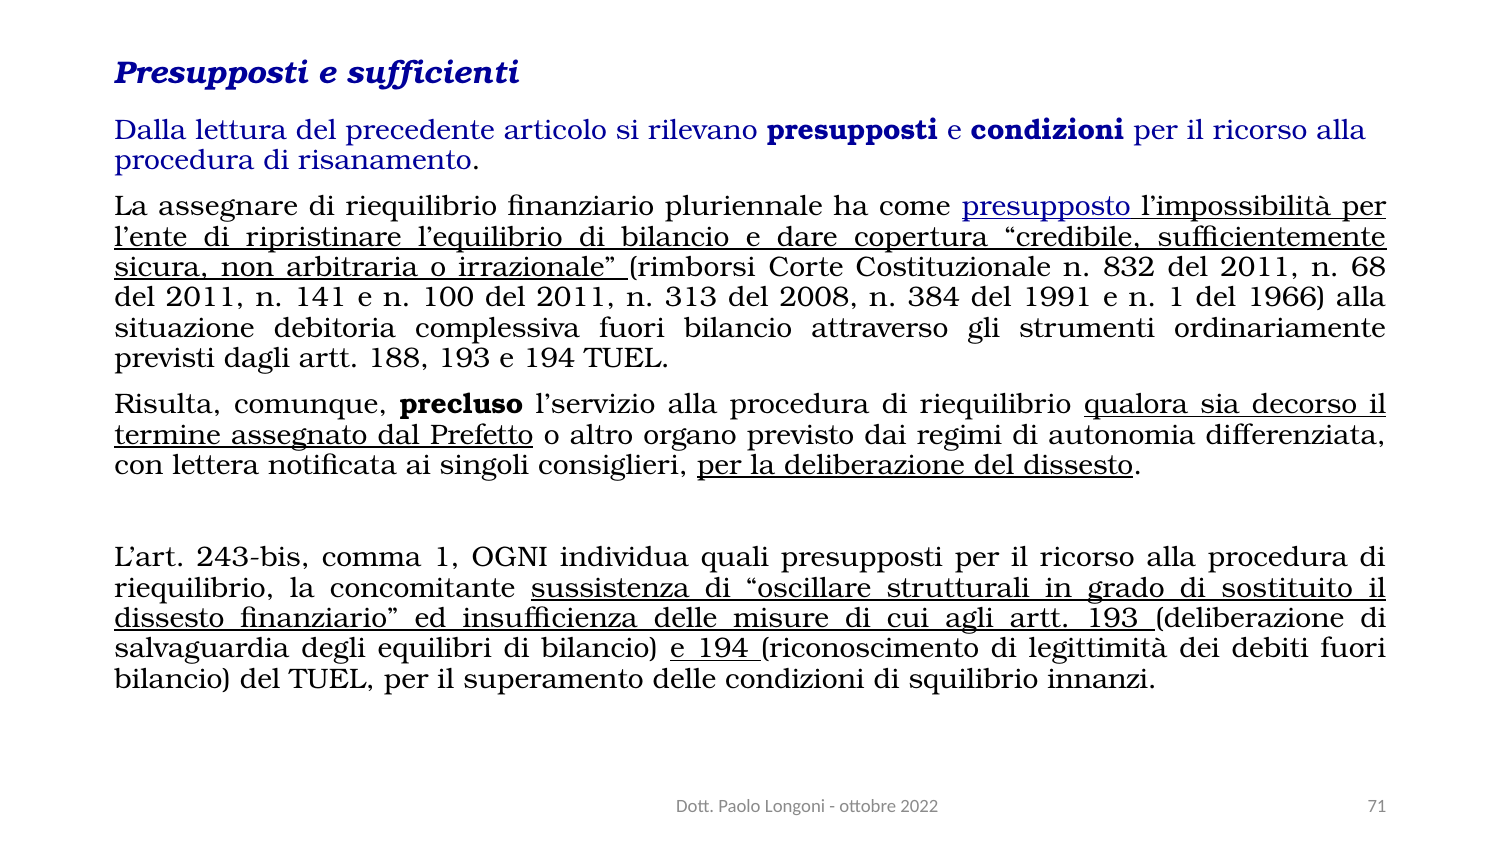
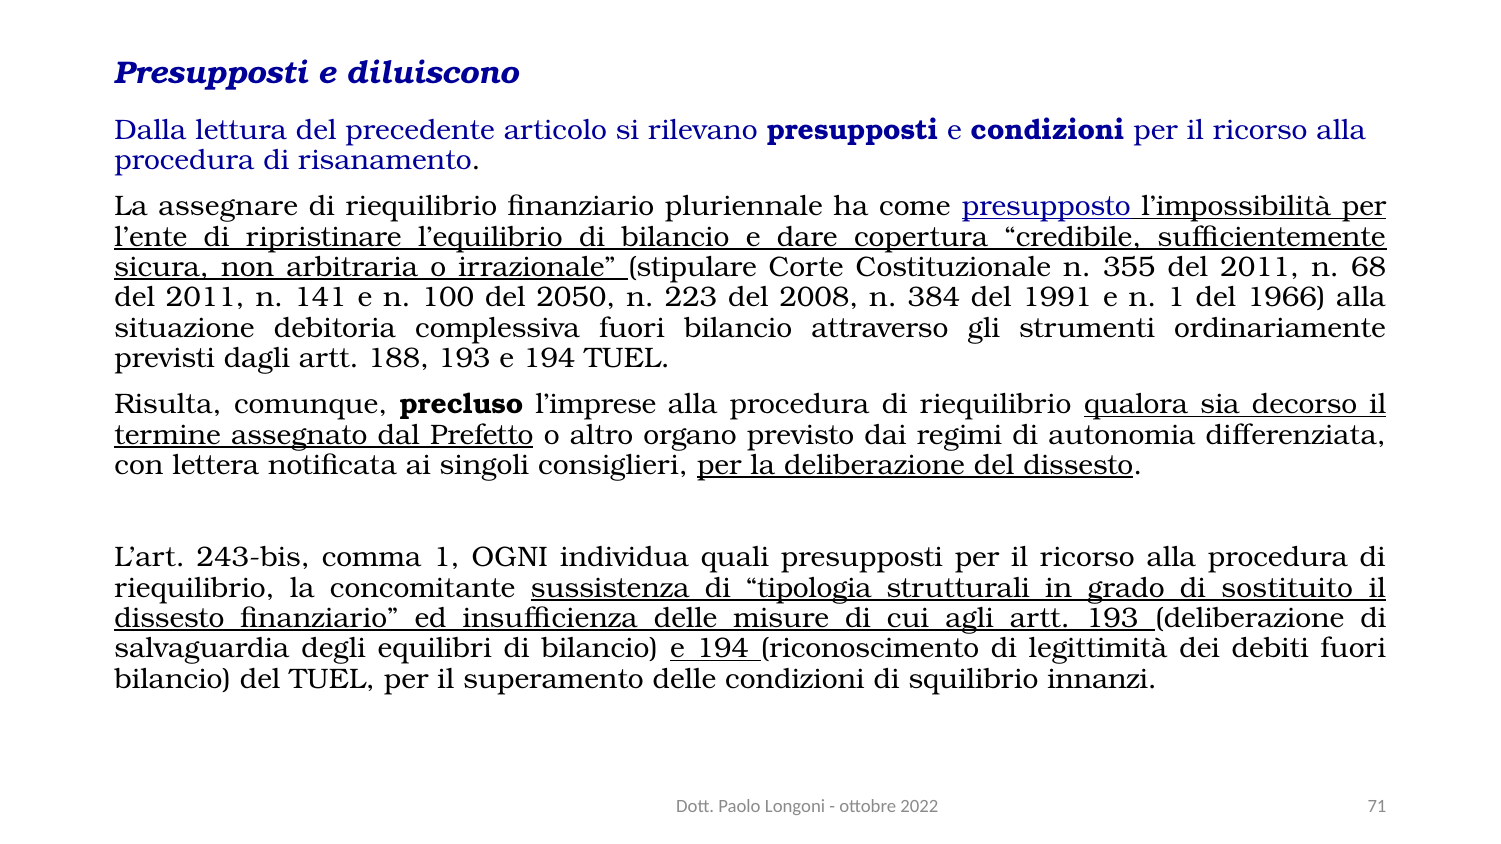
sufficienti: sufficienti -> diluiscono (432, 73)
rimborsi: rimborsi -> stipulare (693, 267)
832: 832 -> 355 (1129, 267)
100 del 2011: 2011 -> 2050 (576, 298)
313: 313 -> 223 (691, 298)
l’servizio: l’servizio -> l’imprese (596, 405)
oscillare: oscillare -> tipologia (809, 588)
